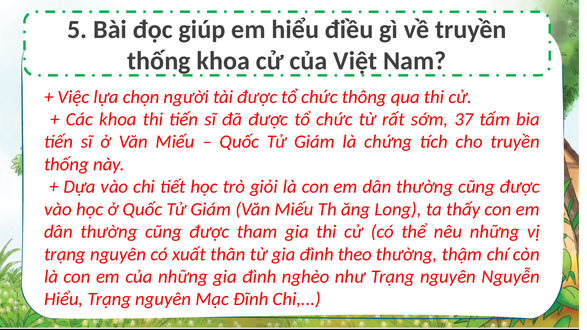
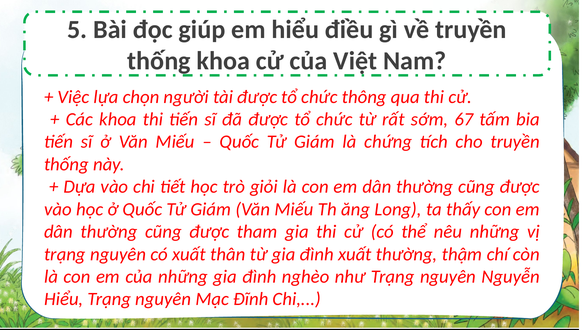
37: 37 -> 67 (464, 119)
đình theo: theo -> xuất (355, 254)
